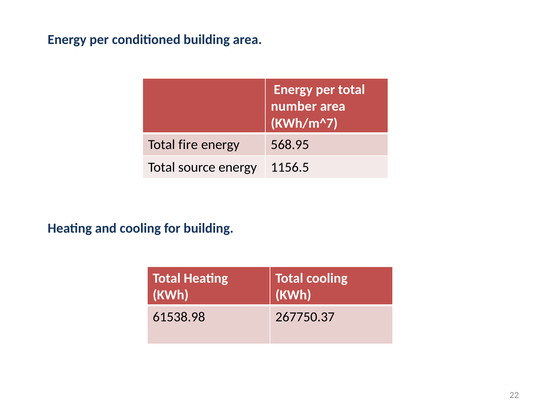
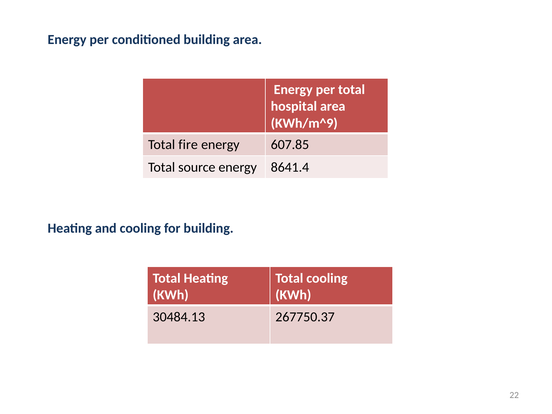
number: number -> hospital (294, 106)
KWh/m^7: KWh/m^7 -> KWh/m^9 (304, 123)
568.95: 568.95 -> 607.85 (290, 145)
1156.5: 1156.5 -> 8641.4 (290, 167)
61538.98: 61538.98 -> 30484.13 (179, 317)
